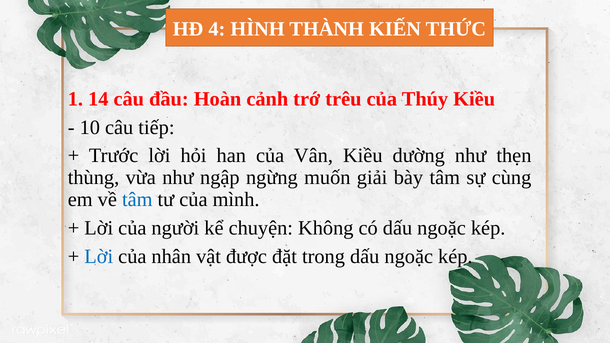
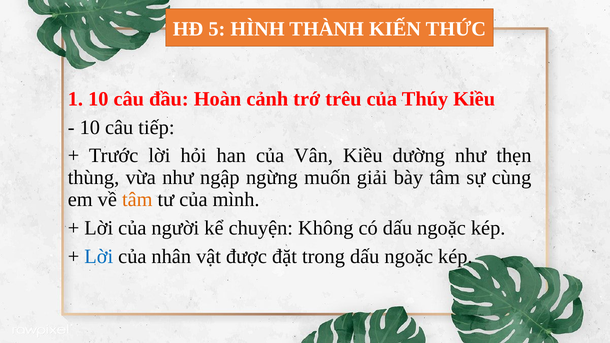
4: 4 -> 5 (217, 29)
1 14: 14 -> 10 (98, 99)
tâm colour: blue -> orange (137, 200)
